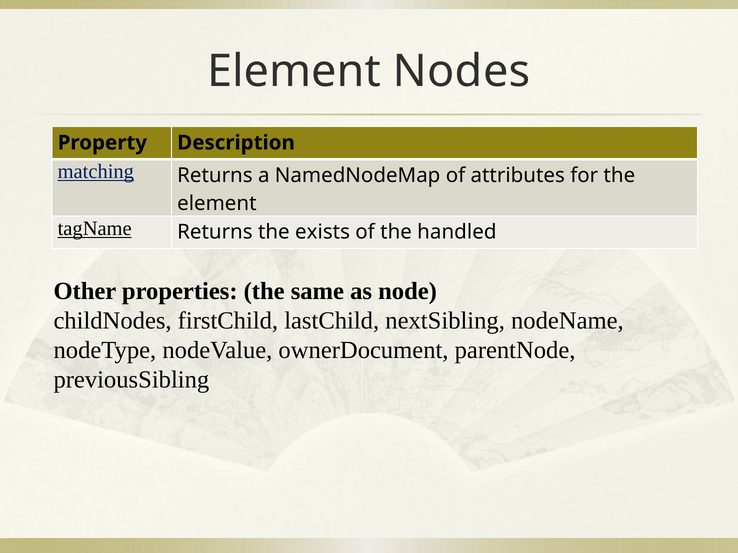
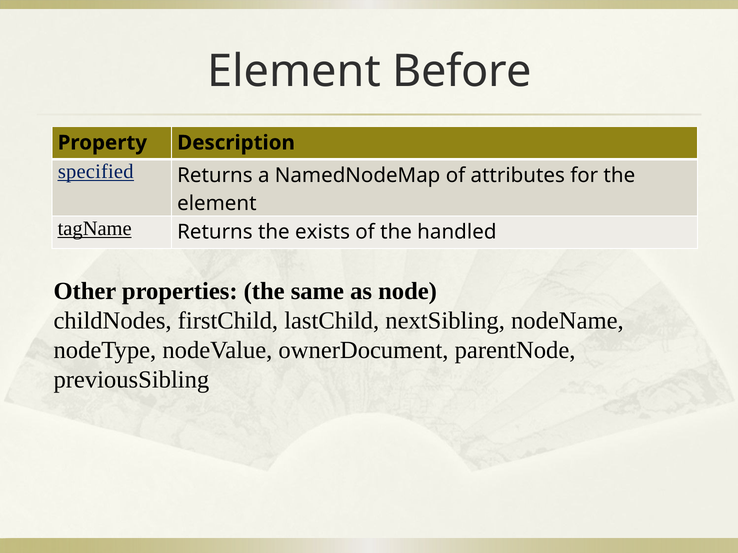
Nodes: Nodes -> Before (462, 71)
matching: matching -> specified (96, 172)
